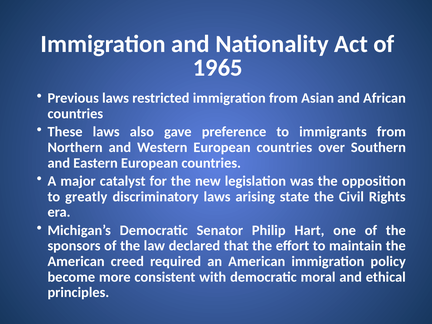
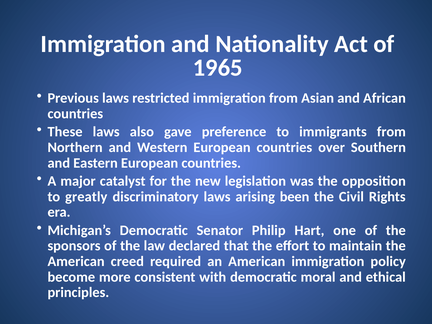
state: state -> been (295, 197)
